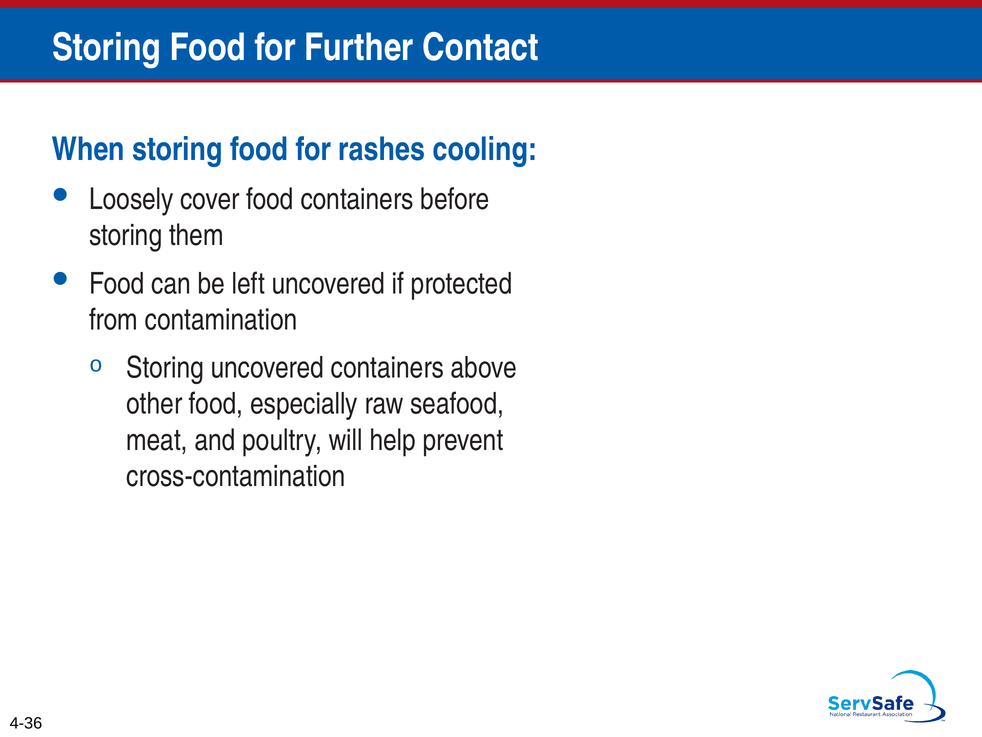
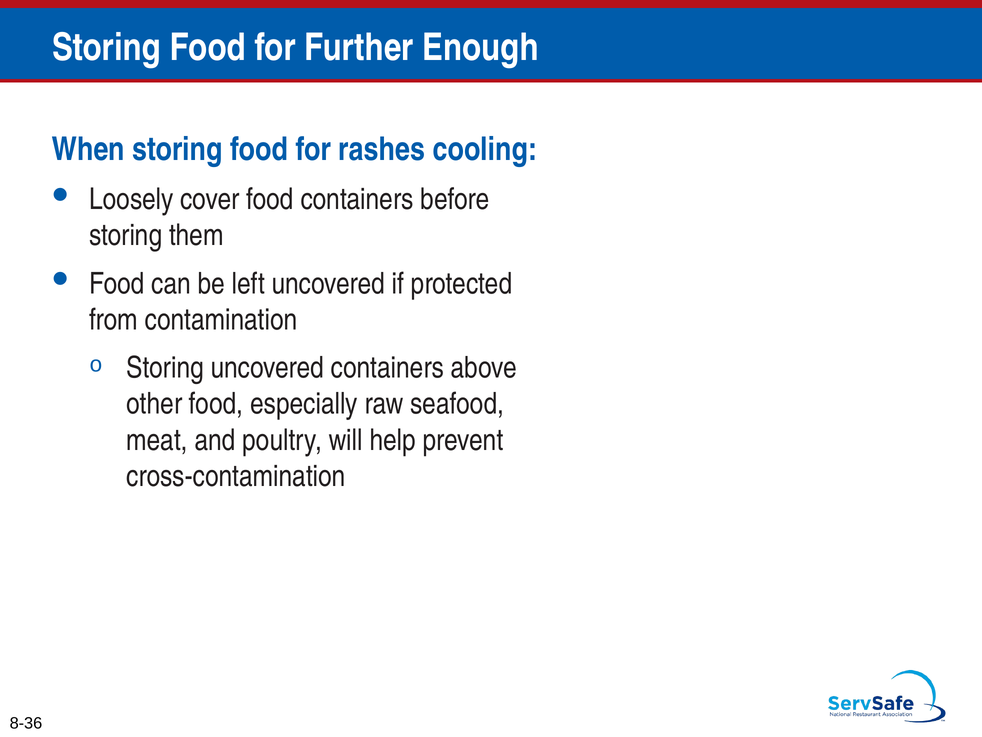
Contact: Contact -> Enough (481, 48)
4-36: 4-36 -> 8-36 (26, 723)
